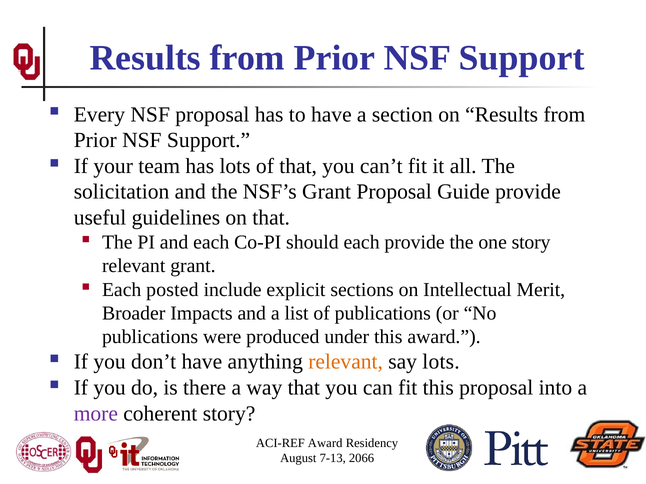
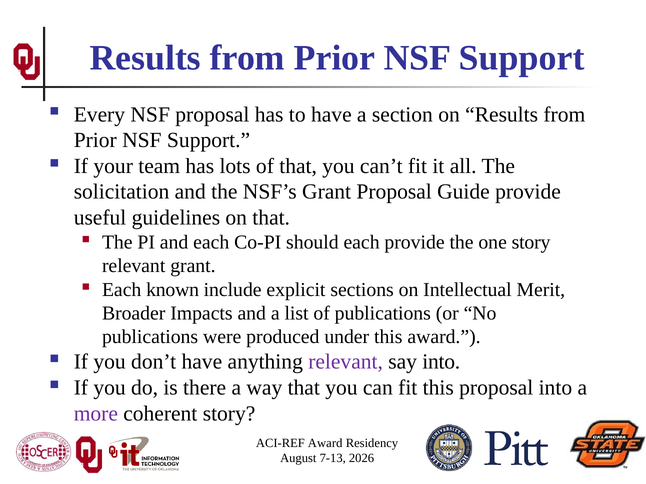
posted: posted -> known (173, 290)
relevant colour: orange -> purple (346, 362)
say lots: lots -> into (441, 362)
2066: 2066 -> 2026 (362, 458)
